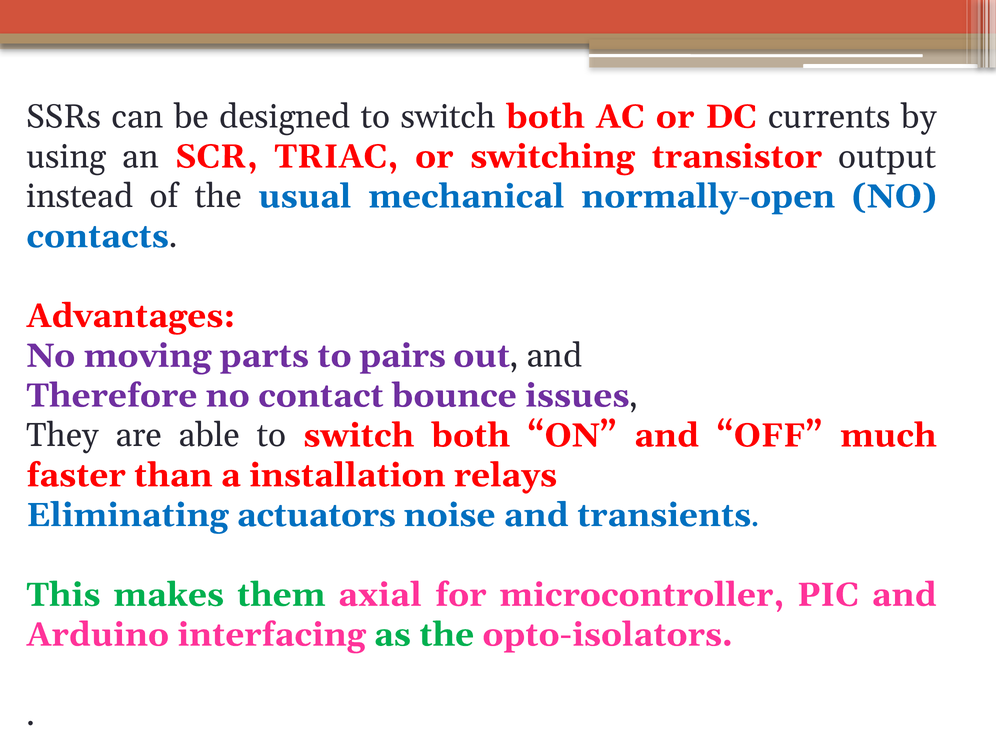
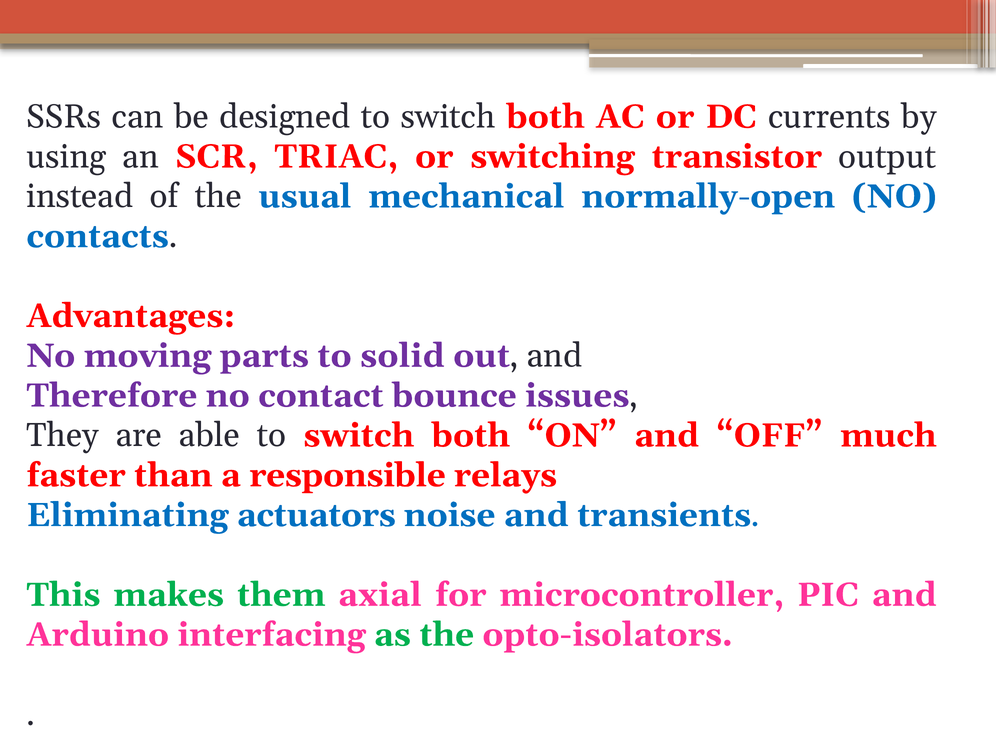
pairs: pairs -> solid (402, 356)
installation: installation -> responsible (347, 475)
